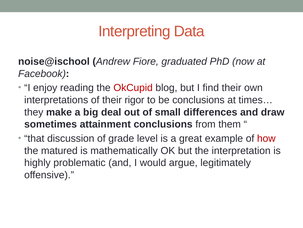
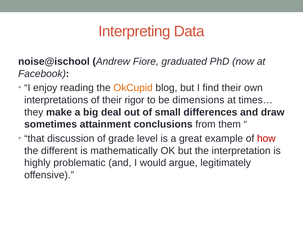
OkCupid colour: red -> orange (133, 88)
be conclusions: conclusions -> dimensions (198, 100)
matured: matured -> different (59, 150)
